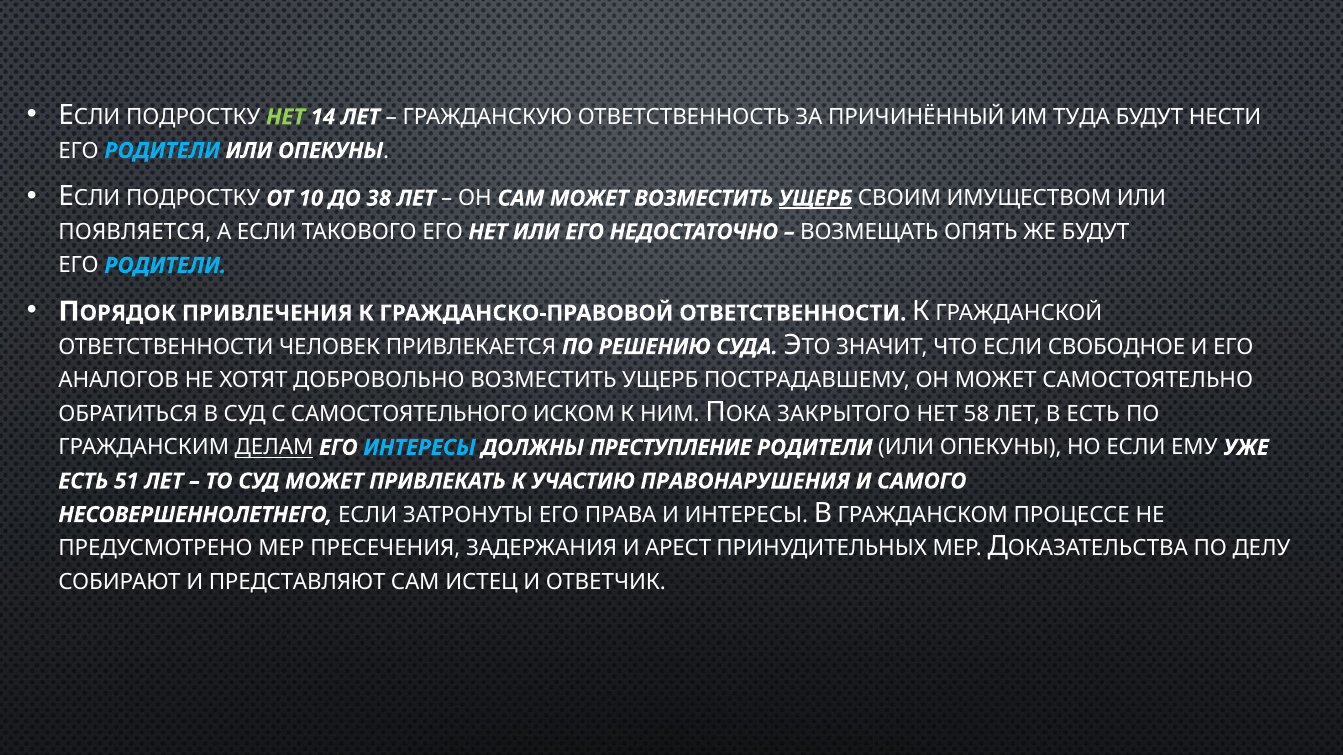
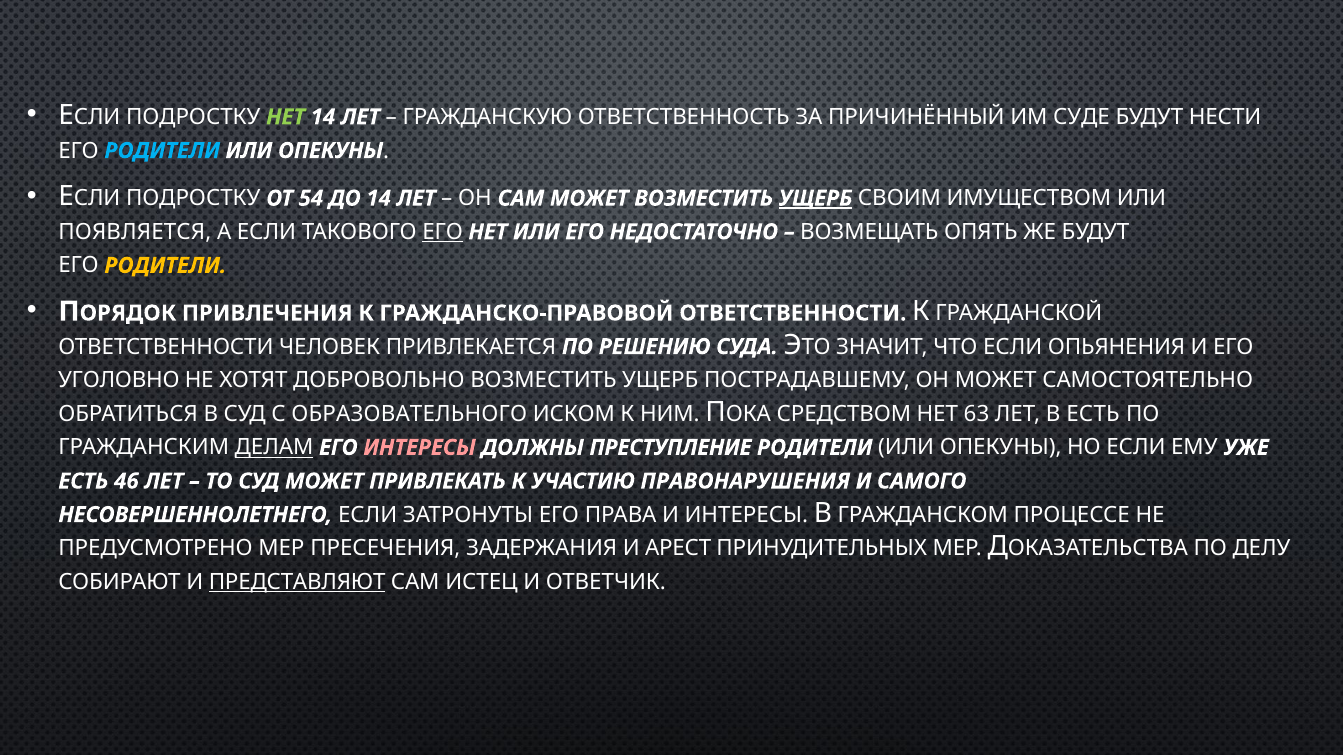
ТУДА: ТУДА -> СУДЕ (1082, 117)
10: 10 -> 54 (311, 198)
ДО 38: 38 -> 14 (379, 198)
ЕГО underline: none -> present (443, 232)
РОДИТЕЛИ colour: light blue -> yellow (165, 266)
СВОБОДНОЕ: СВОБОДНОЕ -> ОПЬЯНЕНИЯ (1117, 347)
АНАЛОГОВ: АНАЛОГОВ -> УГОЛОВНО (119, 381)
САМОСТОЯТЕЛЬНОГО: САМОСТОЯТЕЛЬНОГО -> ОБРАЗОВАТЕЛЬНОГО (409, 414)
ЗАКРЫТОГО: ЗАКРЫТОГО -> СРЕДСТВОМ (844, 414)
58: 58 -> 63 (977, 414)
ИНТЕРЕСЫ colour: light blue -> pink (420, 448)
51: 51 -> 46 (126, 481)
ПРЕДСТАВЛЯЮТ underline: none -> present (297, 582)
